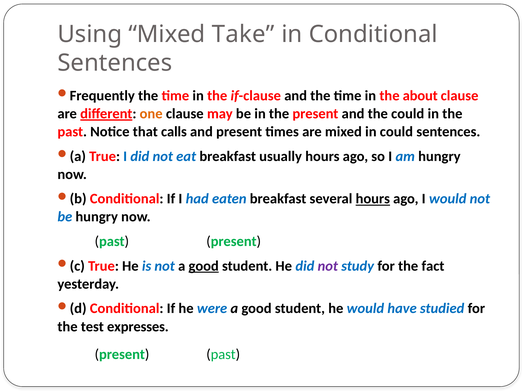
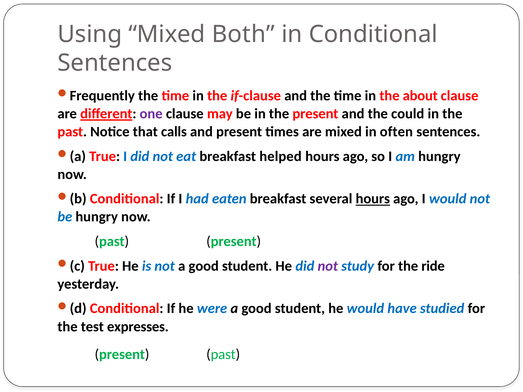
Take: Take -> Both (243, 34)
one colour: orange -> purple (151, 114)
in could: could -> often (396, 132)
usually: usually -> helped (281, 156)
good underline: present -> none (204, 266)
fact: fact -> ride (433, 266)
